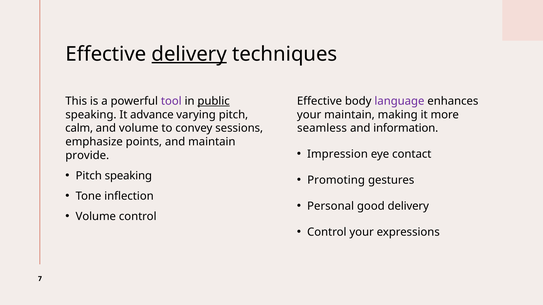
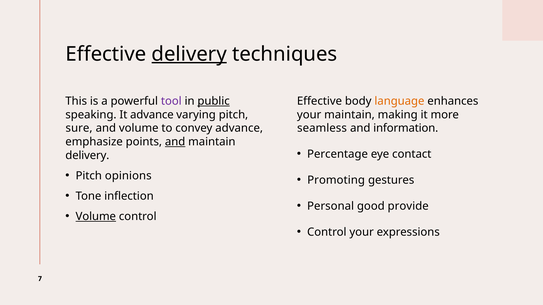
language colour: purple -> orange (399, 101)
calm: calm -> sure (79, 128)
convey sessions: sessions -> advance (239, 128)
and underline: none -> present (175, 142)
Impression: Impression -> Percentage (338, 154)
provide: provide -> delivery (87, 156)
Pitch speaking: speaking -> opinions (128, 176)
good delivery: delivery -> provide (408, 206)
Volume underline: none -> present (96, 217)
